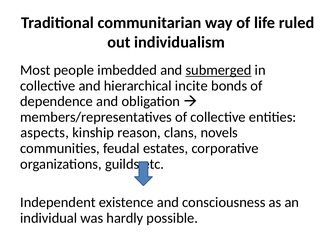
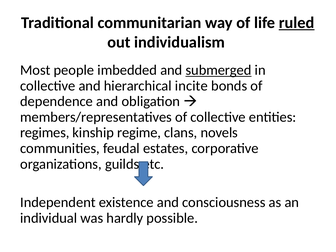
ruled underline: none -> present (297, 23)
aspects: aspects -> regimes (45, 133)
reason: reason -> regime (139, 133)
